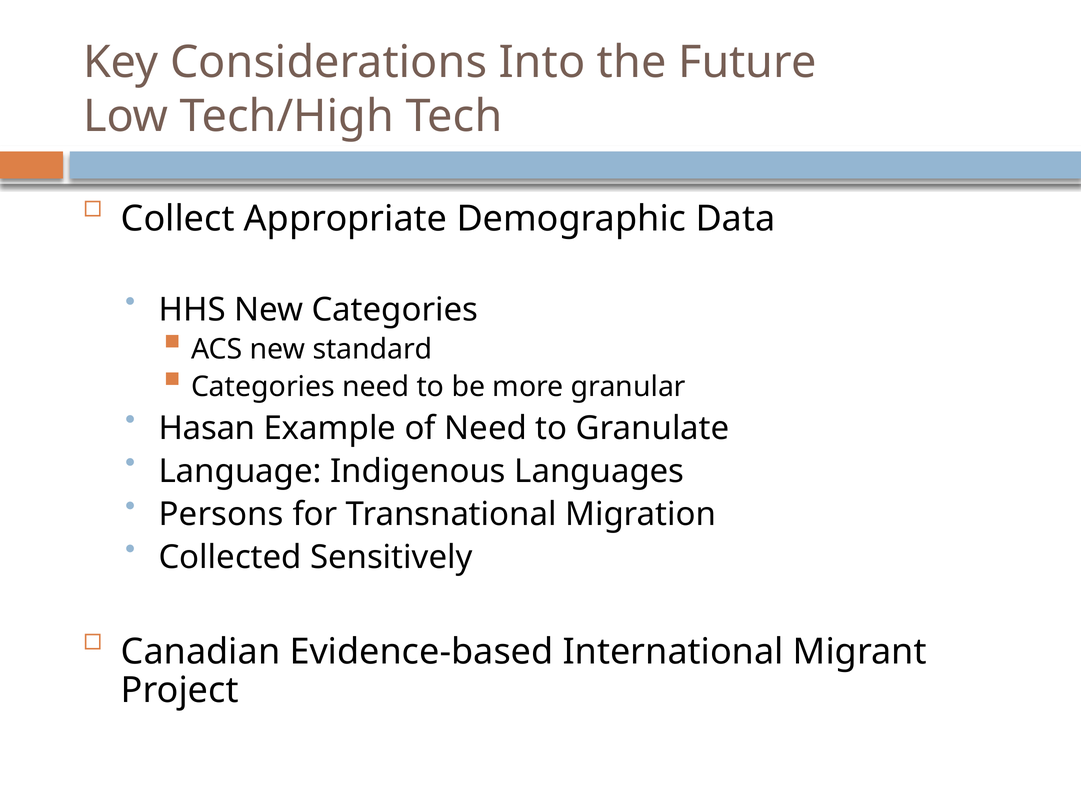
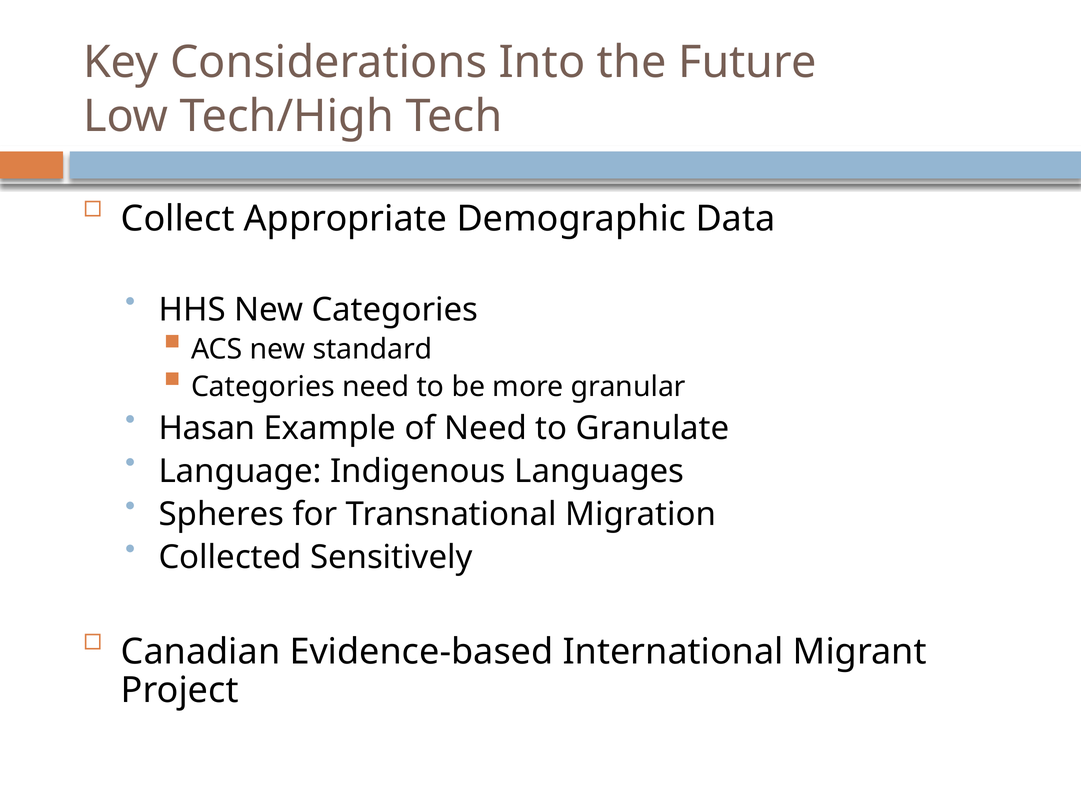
Persons: Persons -> Spheres (221, 514)
